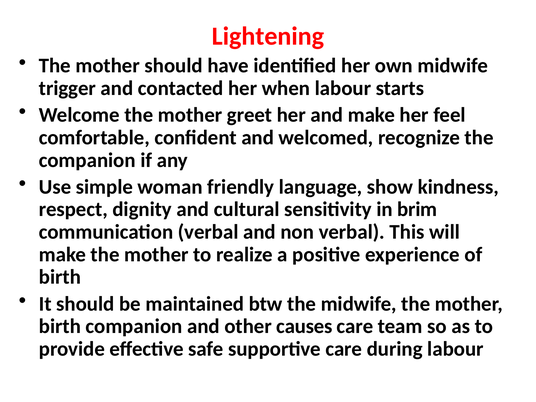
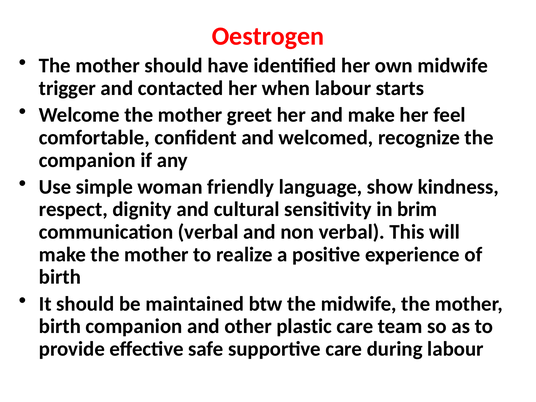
Lightening: Lightening -> Oestrogen (268, 36)
causes: causes -> plastic (304, 326)
